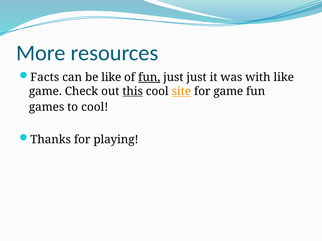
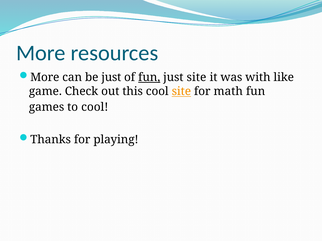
Facts: Facts -> More (45, 78)
be like: like -> just (111, 78)
just just: just -> site (196, 78)
this underline: present -> none (133, 91)
for game: game -> math (228, 91)
